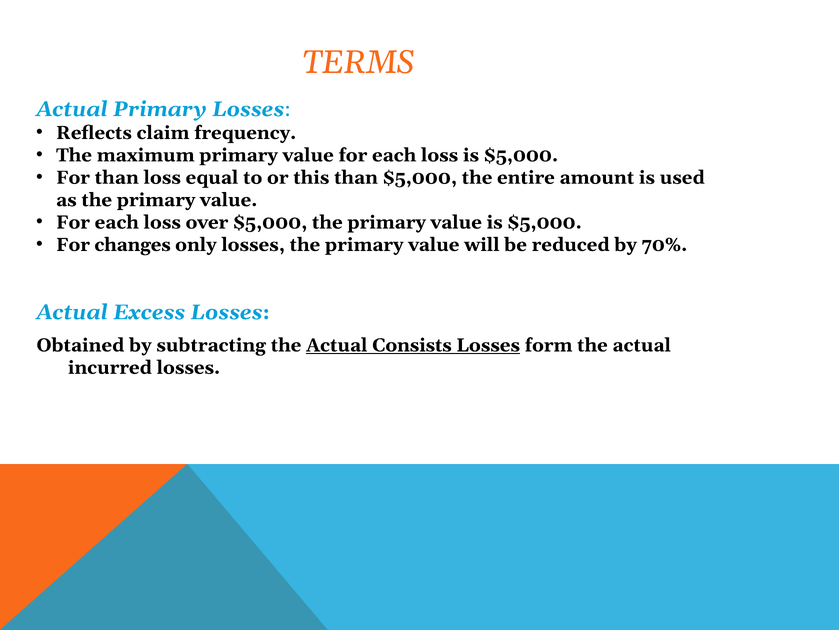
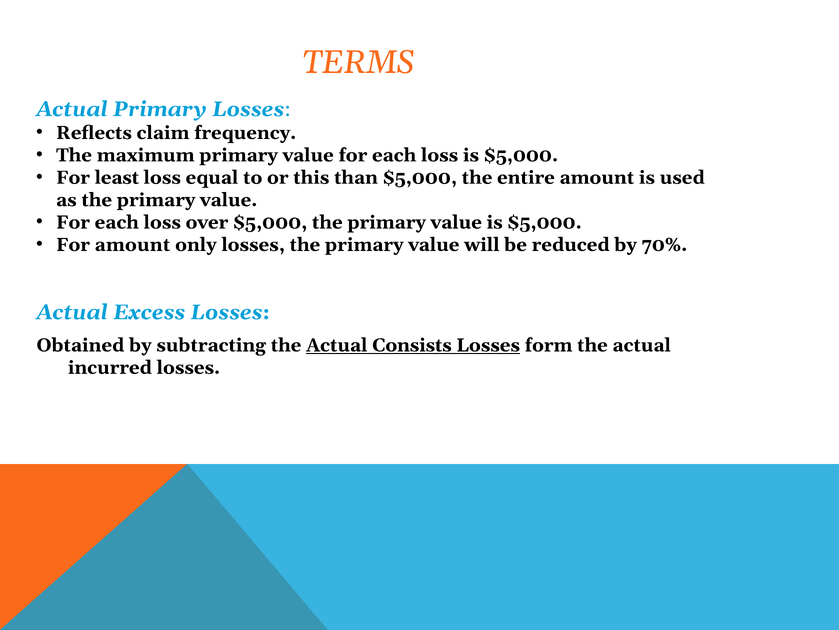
For than: than -> least (117, 177)
For changes: changes -> amount (132, 244)
